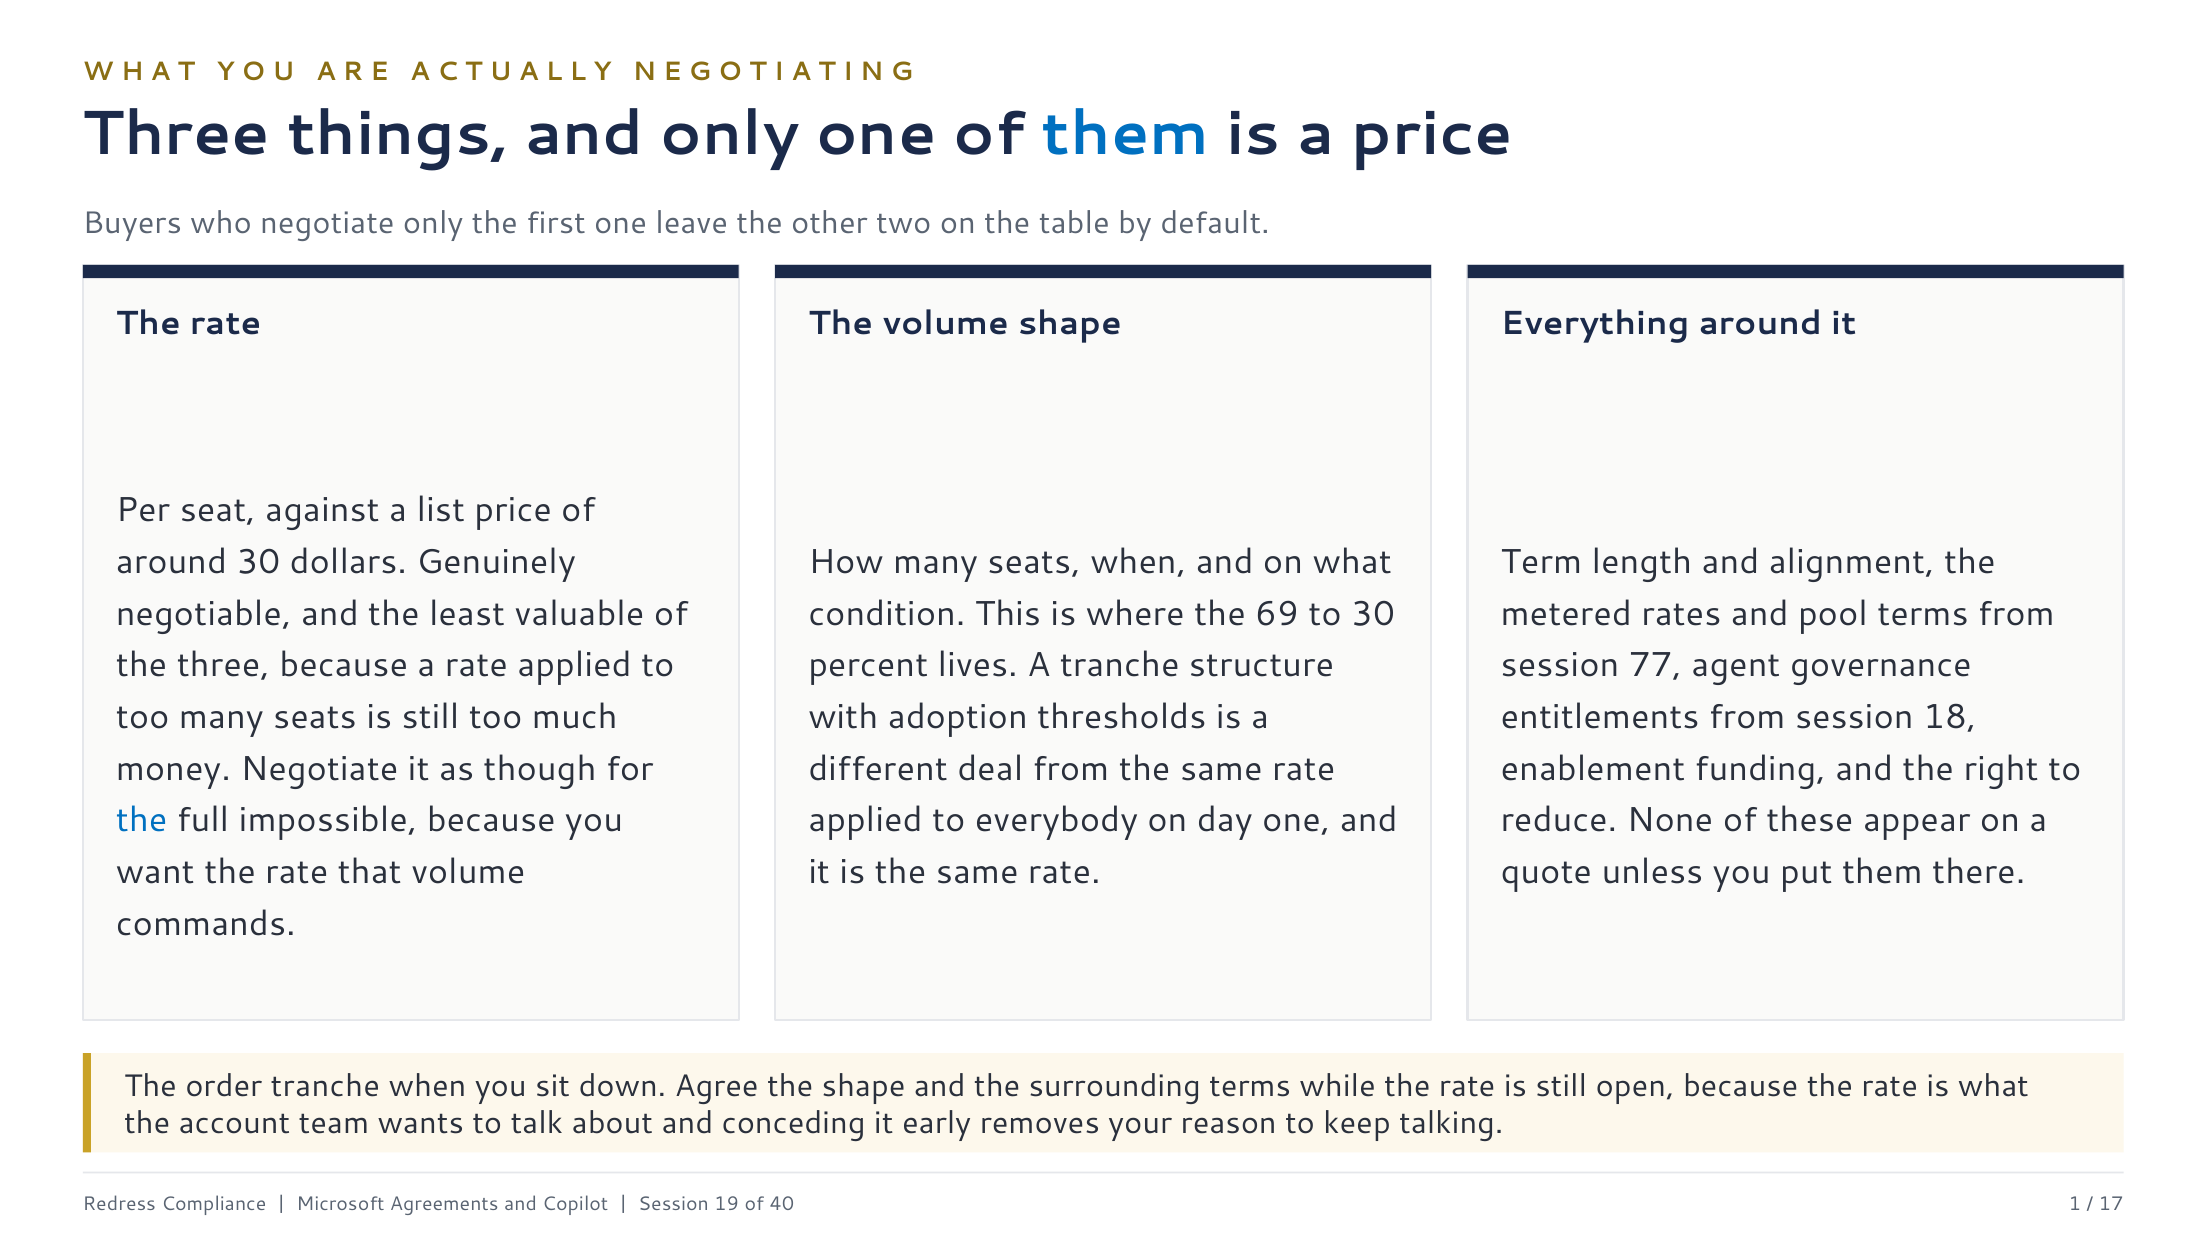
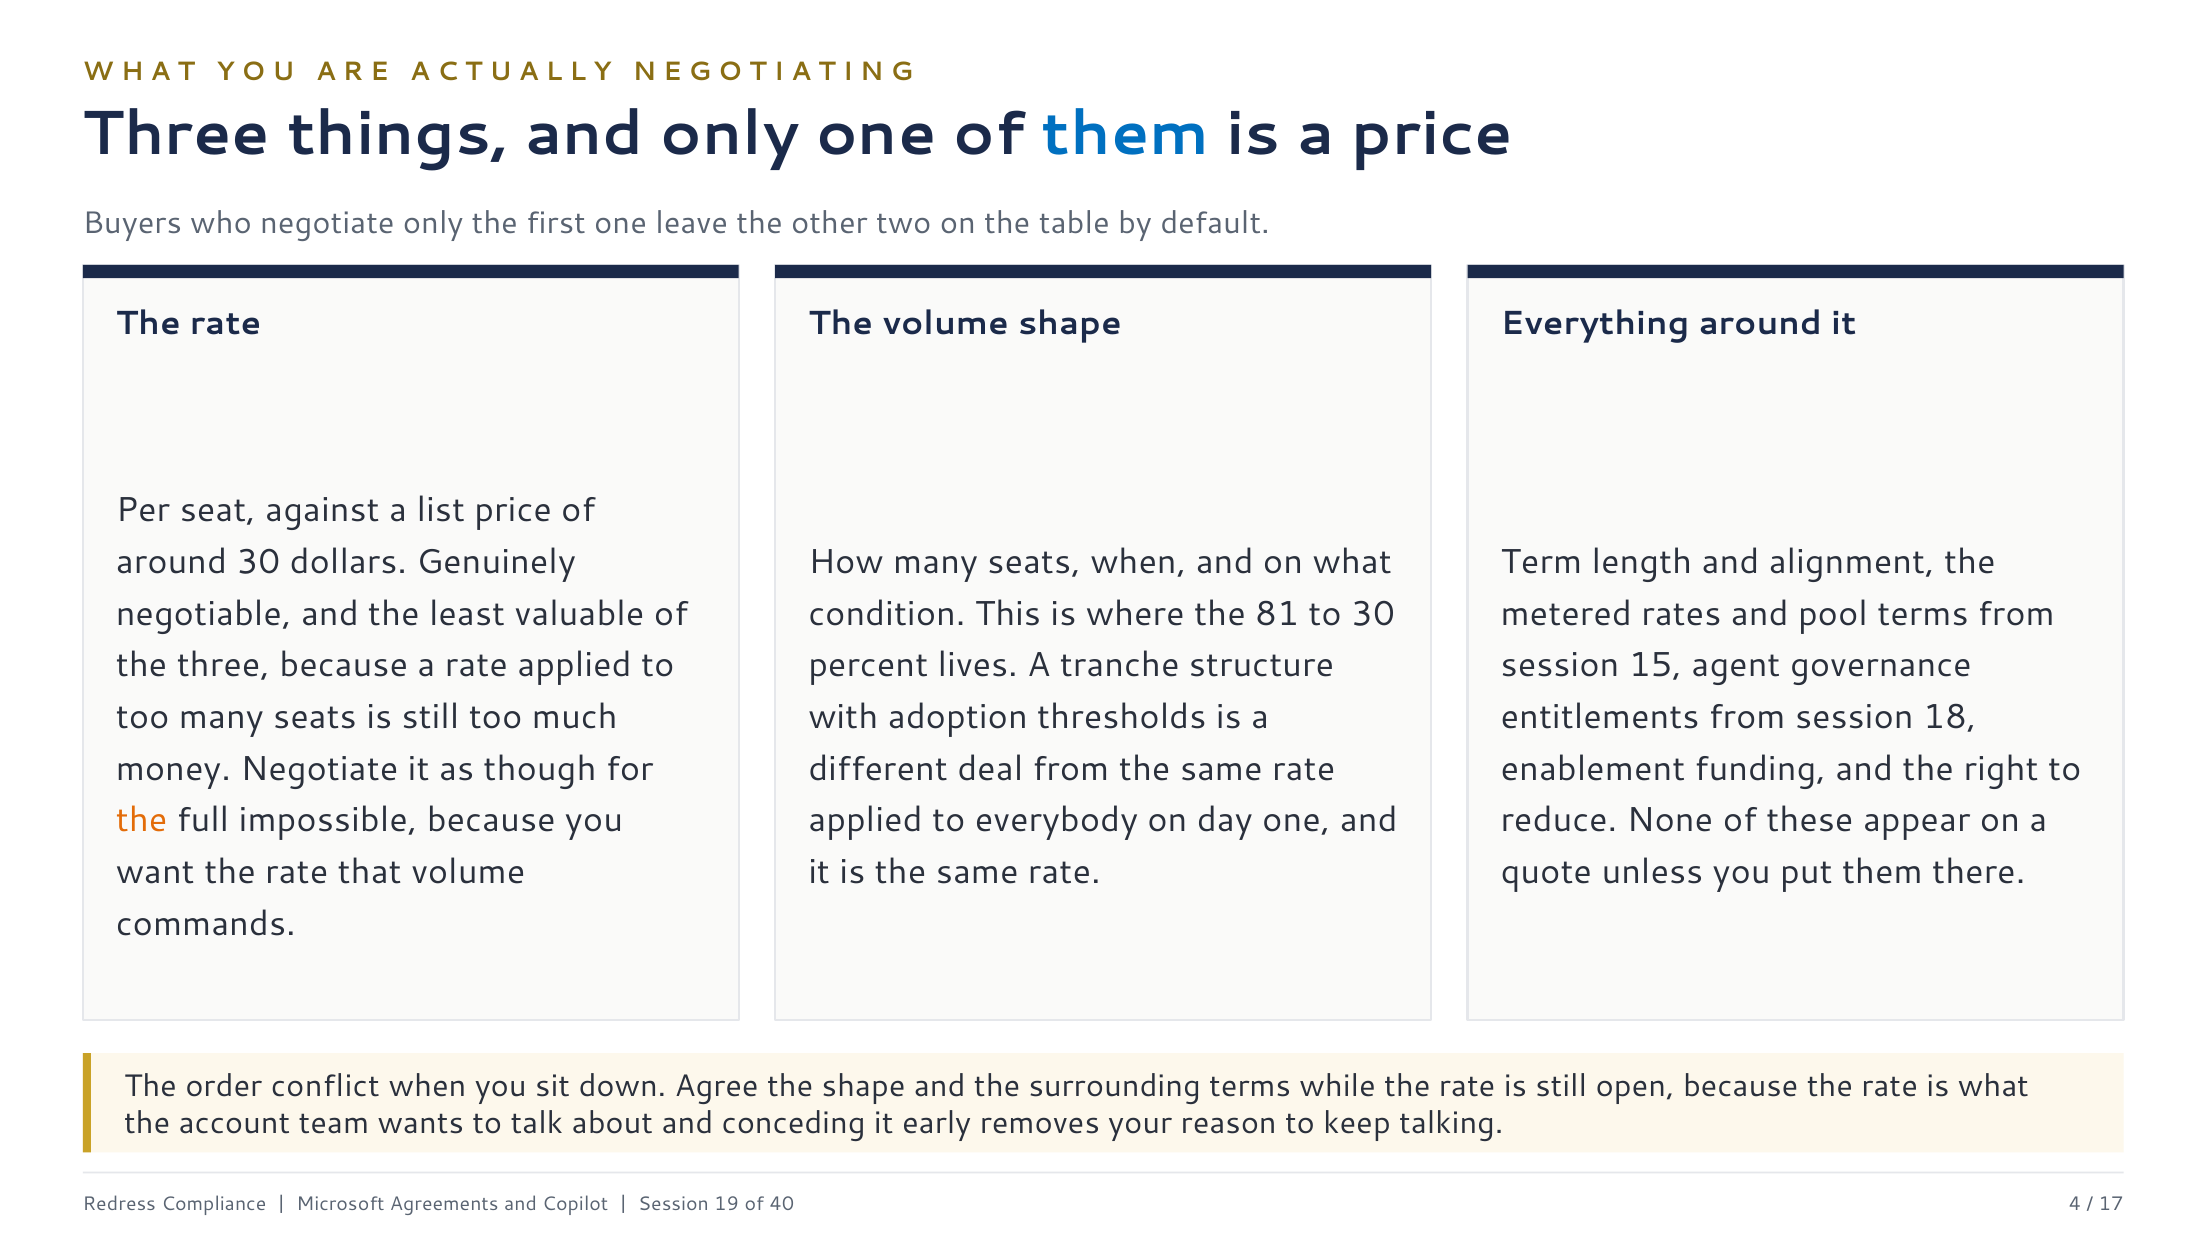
69: 69 -> 81 (1277, 613)
77: 77 -> 15 (1655, 665)
the colour: blue -> orange (142, 820)
order tranche: tranche -> conflict (325, 1086)
1: 1 -> 4 (2075, 1203)
